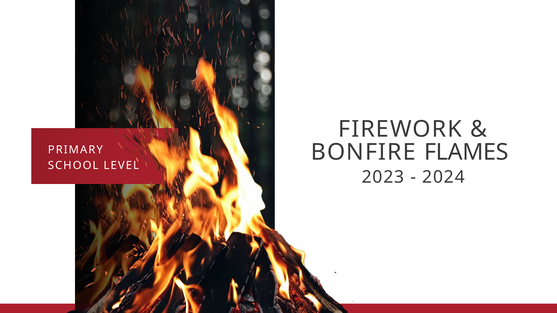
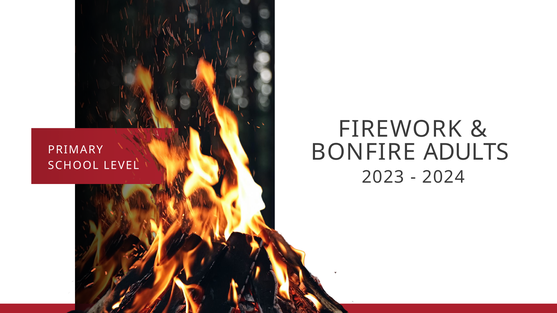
FLAMES: FLAMES -> ADULTS (466, 152)
